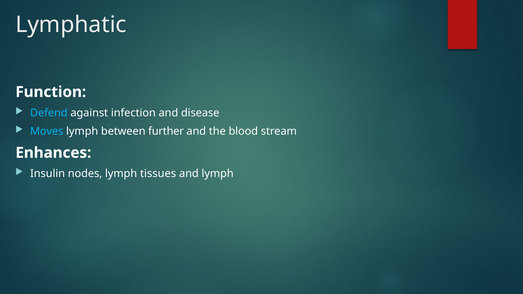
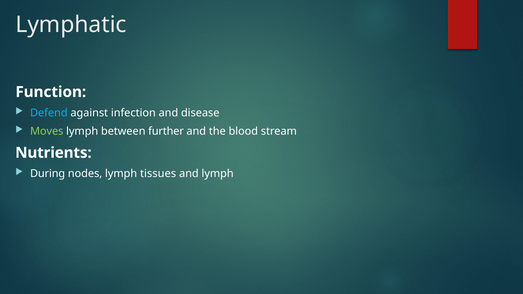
Moves colour: light blue -> light green (47, 131)
Enhances: Enhances -> Nutrients (53, 153)
Insulin: Insulin -> During (48, 174)
